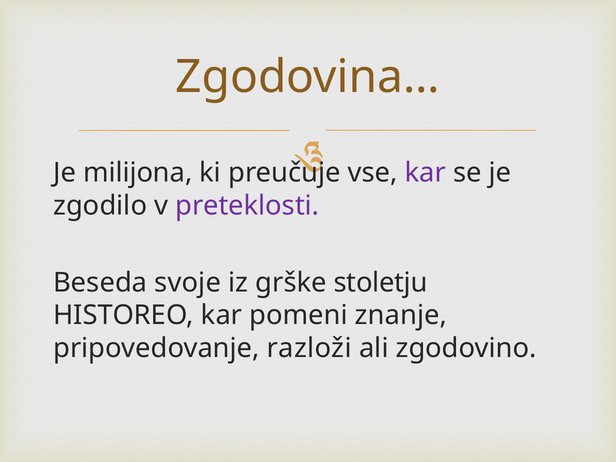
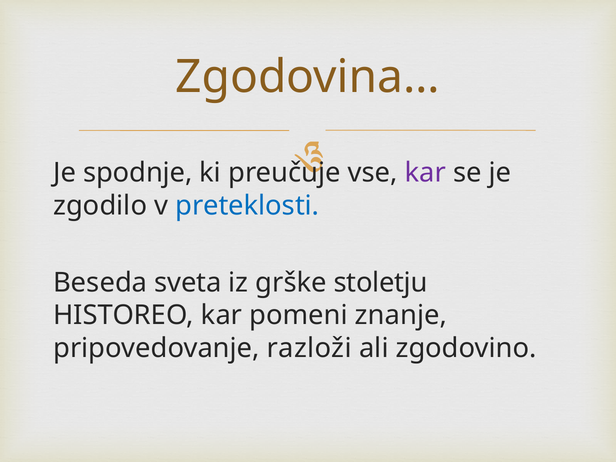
milijona: milijona -> spodnje (138, 173)
preteklosti colour: purple -> blue (247, 206)
svoje: svoje -> sveta (188, 283)
